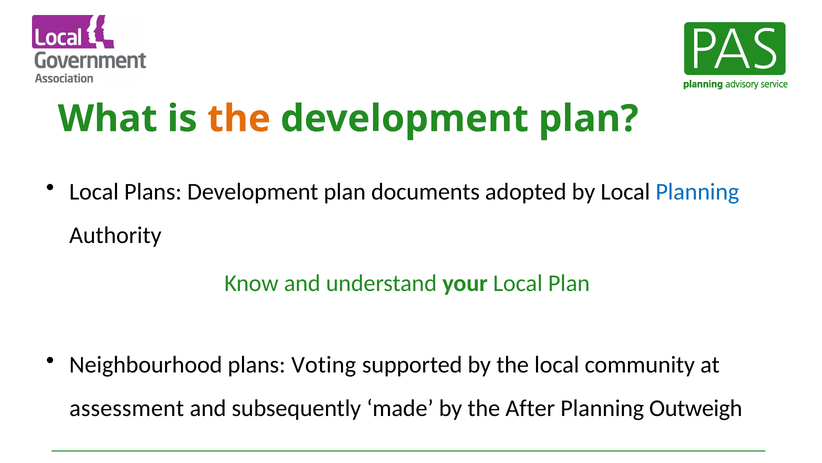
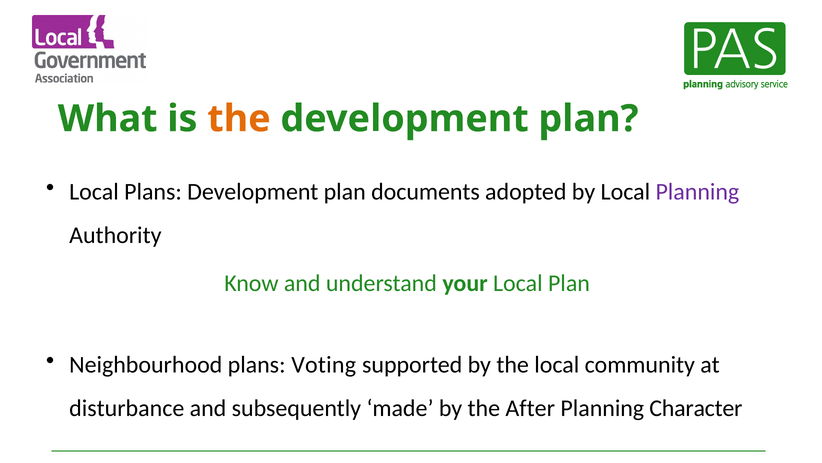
Planning colour: blue -> purple (697, 192)
assessment: assessment -> disturbance (127, 408)
Outweigh: Outweigh -> Character (696, 408)
